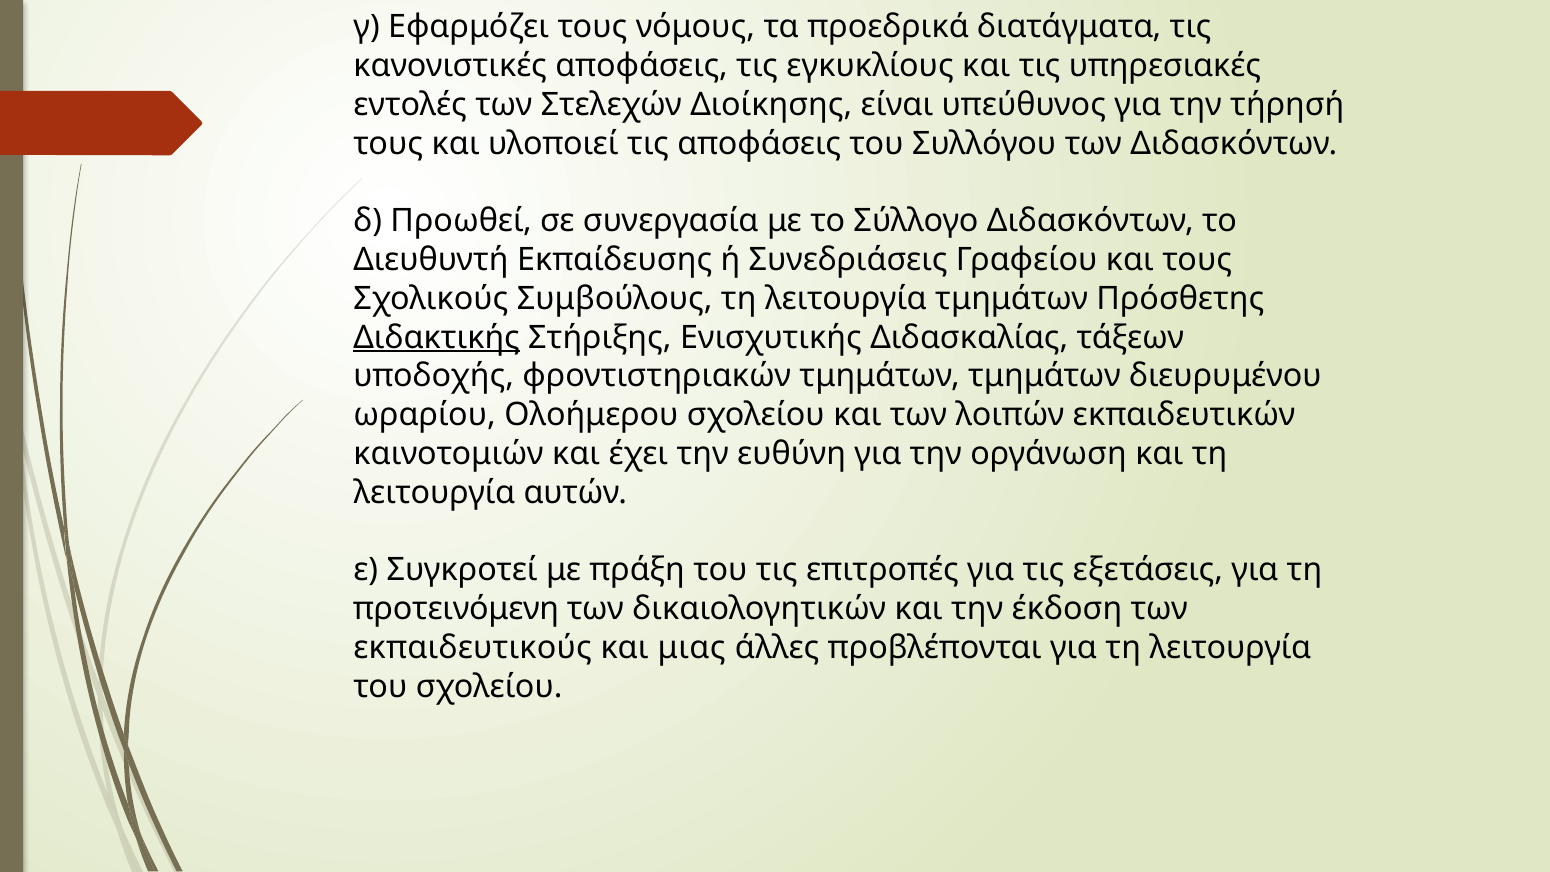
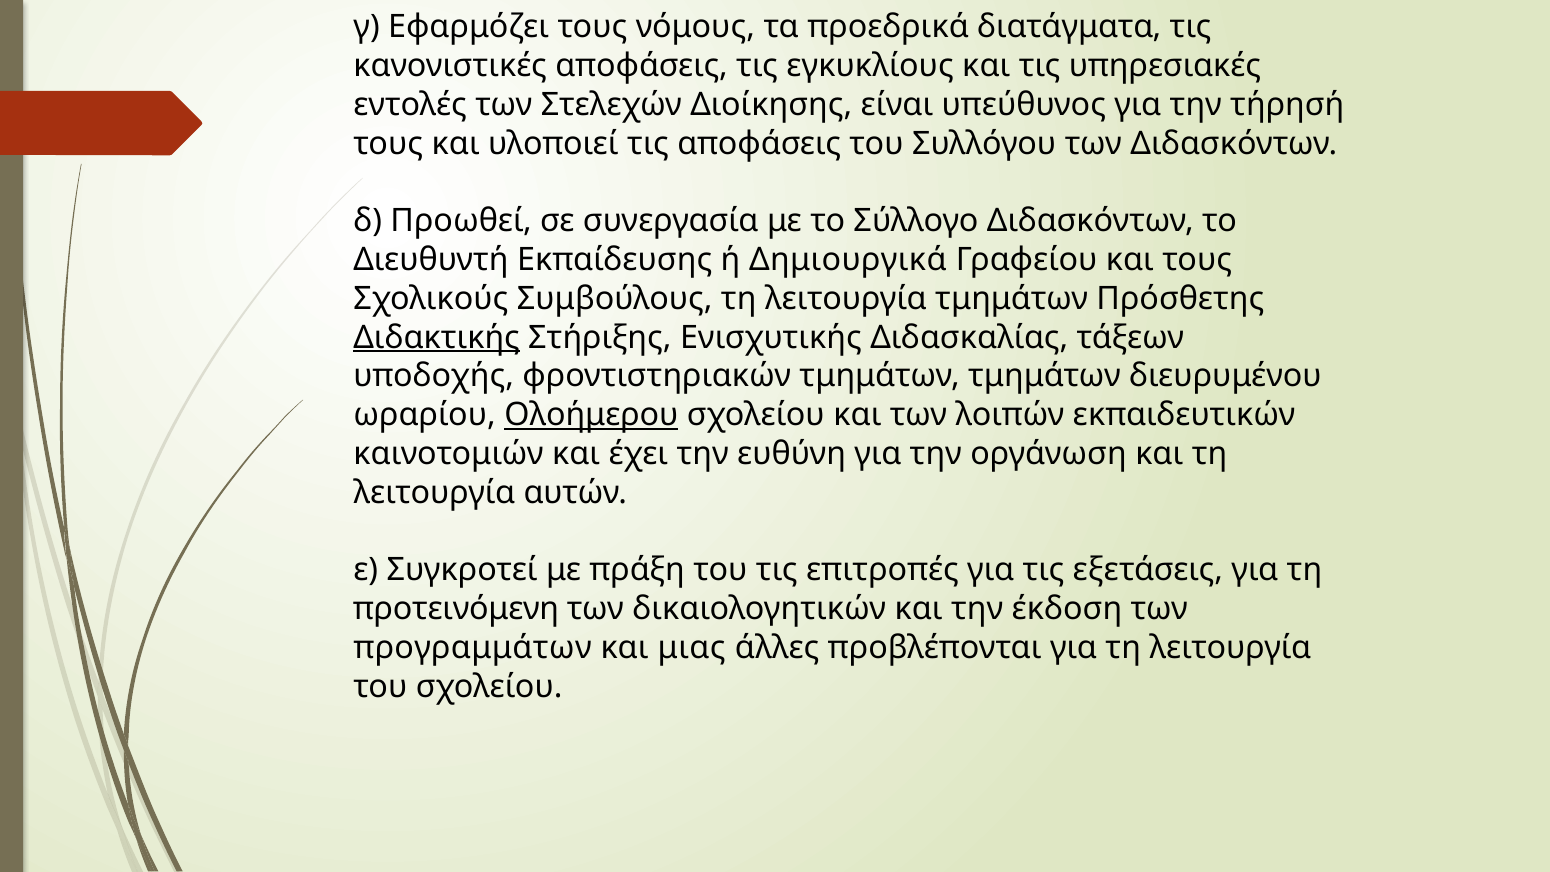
Συνεδριάσεις: Συνεδριάσεις -> Δημιουργικά (848, 260)
Ολοήμερου underline: none -> present (591, 415)
εκπαιδευτικούς: εκπαιδευτικούς -> προγραμμάτων (473, 648)
